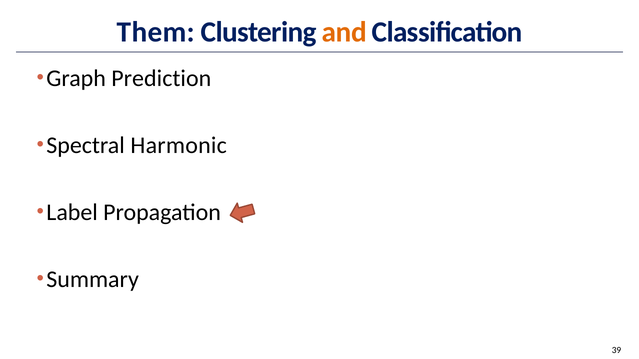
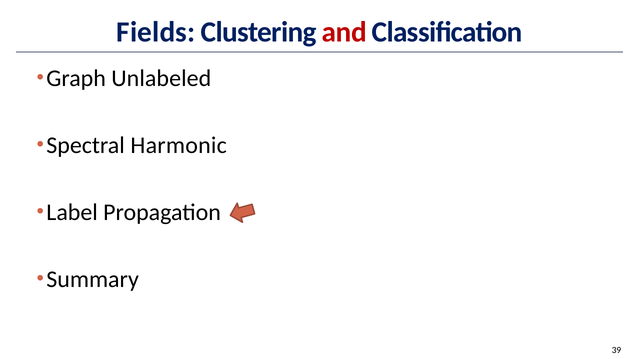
Them: Them -> Fields (156, 32)
and colour: orange -> red (344, 32)
Prediction: Prediction -> Unlabeled (161, 78)
